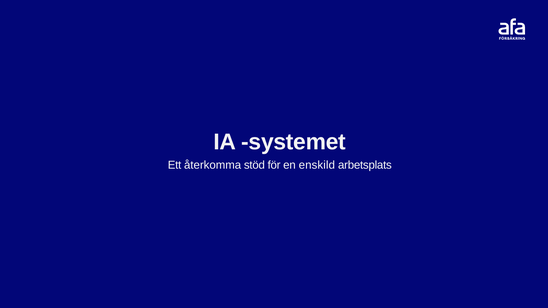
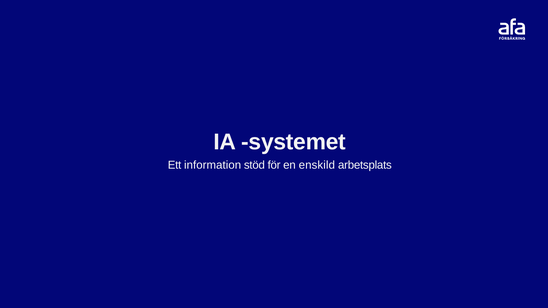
återkomma: återkomma -> information (213, 165)
